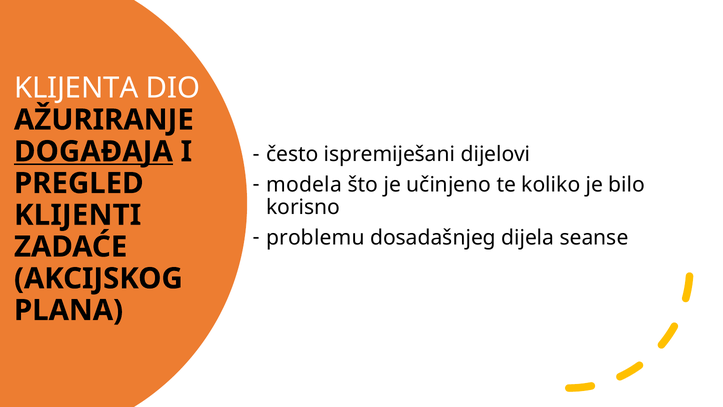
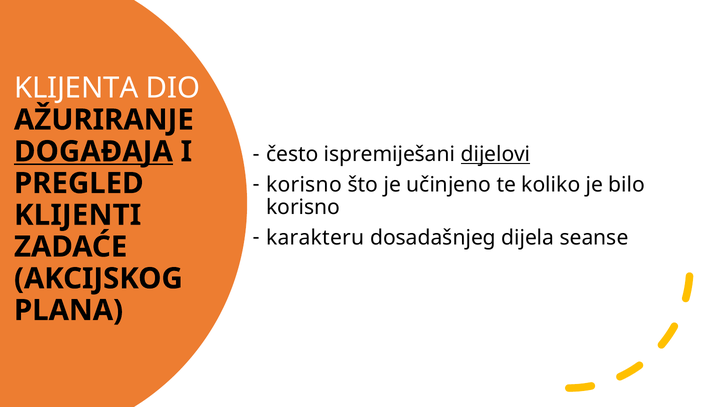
dijelovi underline: none -> present (496, 154)
modela: modela -> korisno (304, 185)
problemu: problemu -> karakteru (315, 238)
